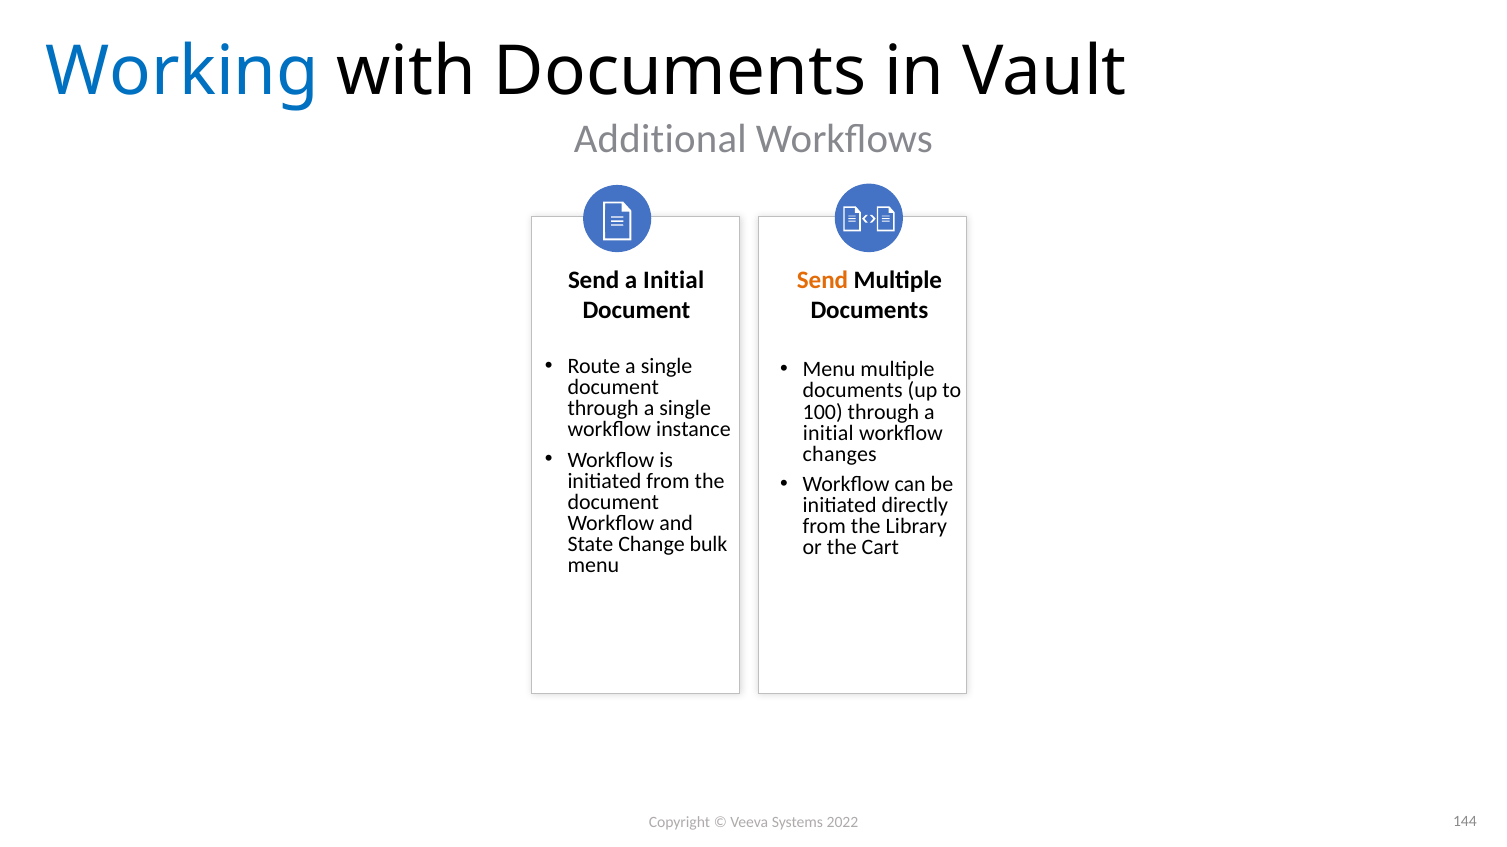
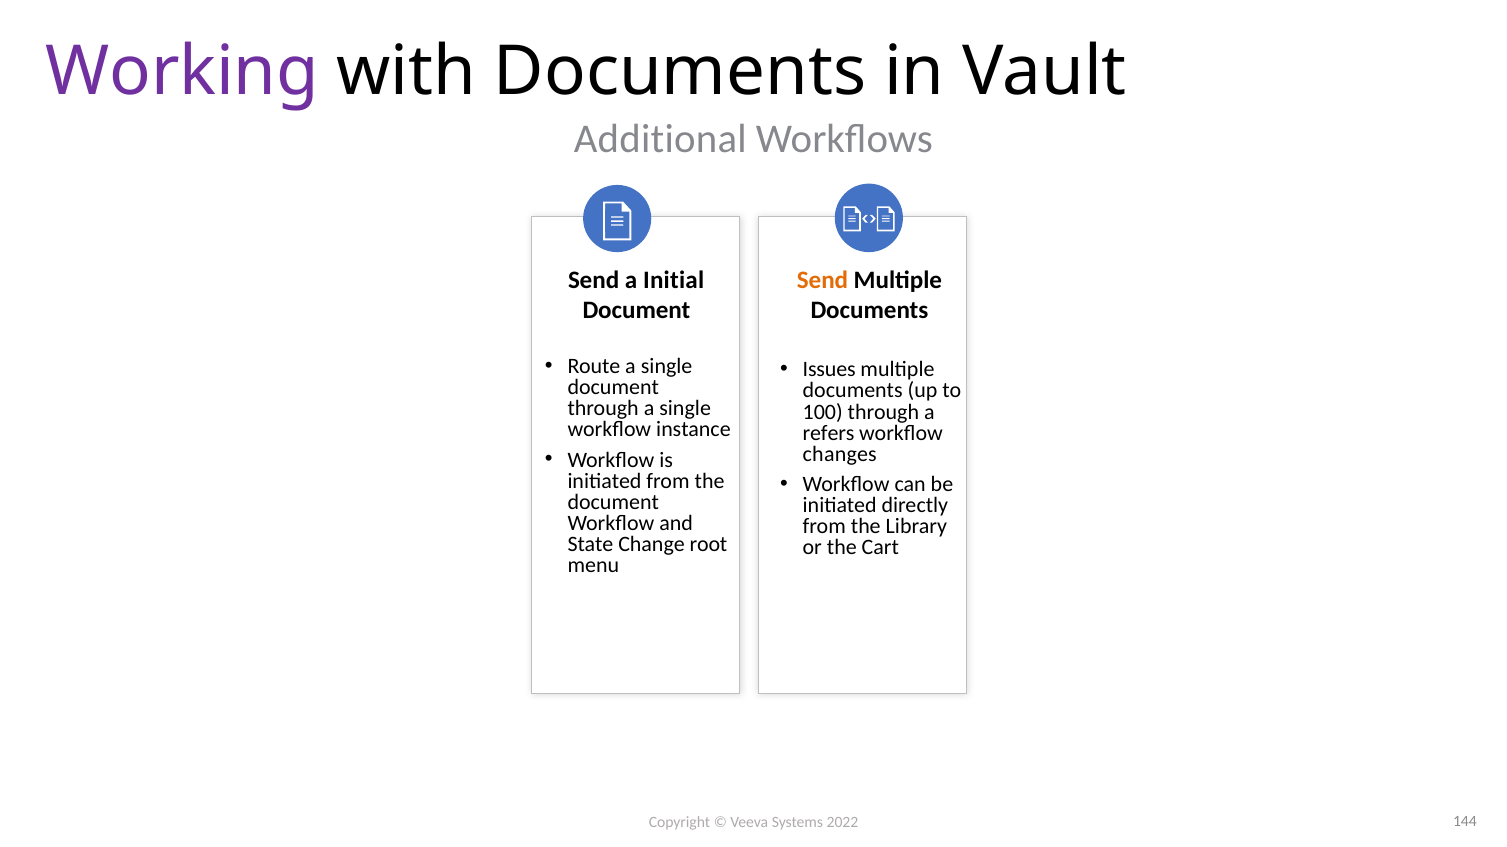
Working colour: blue -> purple (182, 71)
Menu: Menu -> Issues (829, 370)
initial: initial -> refers (829, 433)
bulk: bulk -> root (708, 545)
